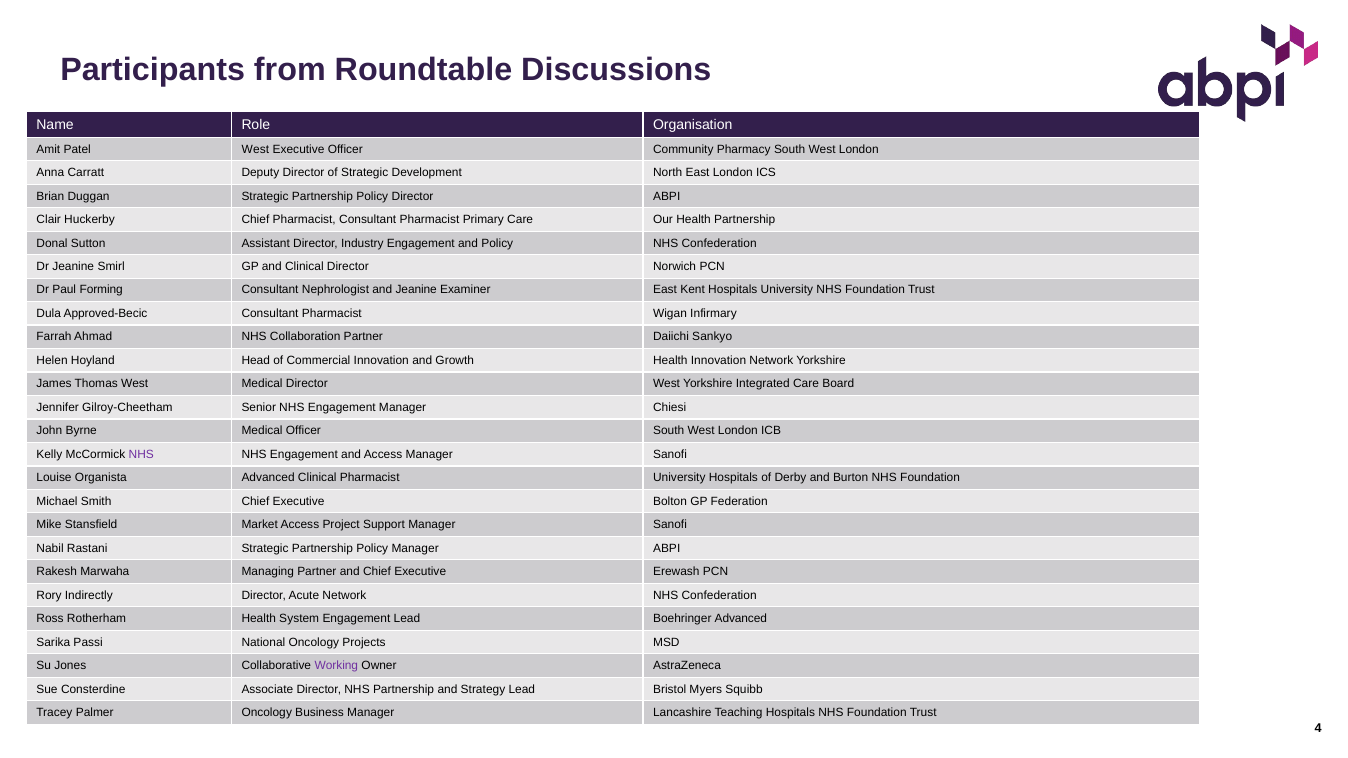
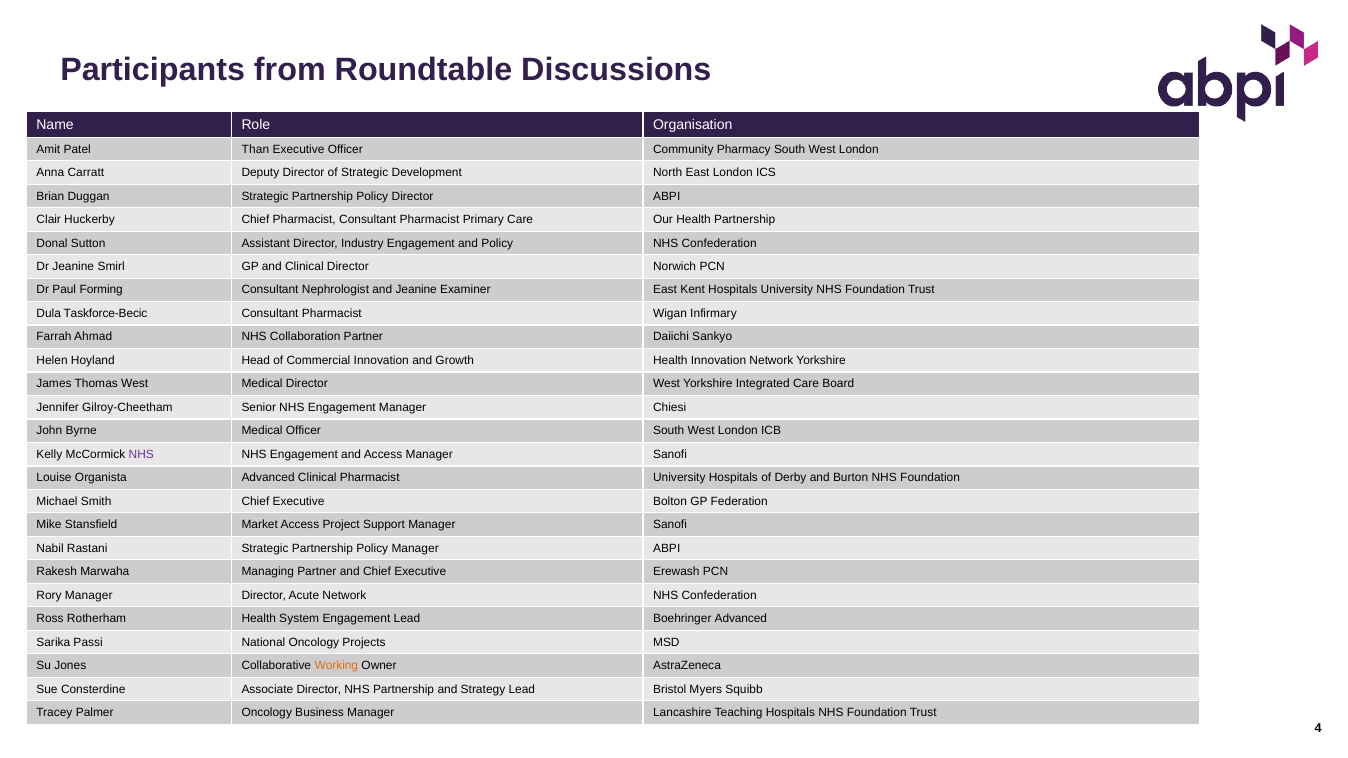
Patel West: West -> Than (255, 149)
Approved-Becic: Approved-Becic -> Taskforce-Becic (106, 314)
Rory Indirectly: Indirectly -> Manager (89, 595)
Working colour: purple -> orange (336, 666)
